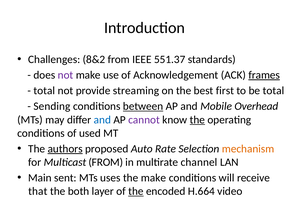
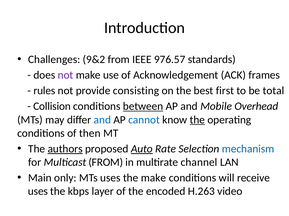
8&2: 8&2 -> 9&2 (94, 60)
551.37: 551.37 -> 976.57 (170, 60)
frames underline: present -> none (264, 75)
total: total -> rules (44, 91)
streaming: streaming -> consisting (136, 91)
Sending: Sending -> Collision (52, 107)
cannot colour: purple -> blue (144, 120)
used: used -> then (90, 134)
Auto underline: none -> present (142, 149)
mechanism colour: orange -> blue (248, 149)
sent: sent -> only (65, 178)
that: that -> uses (38, 192)
both: both -> kbps (79, 192)
the underline: present -> none (136, 192)
H.664: H.664 -> H.263 (201, 192)
